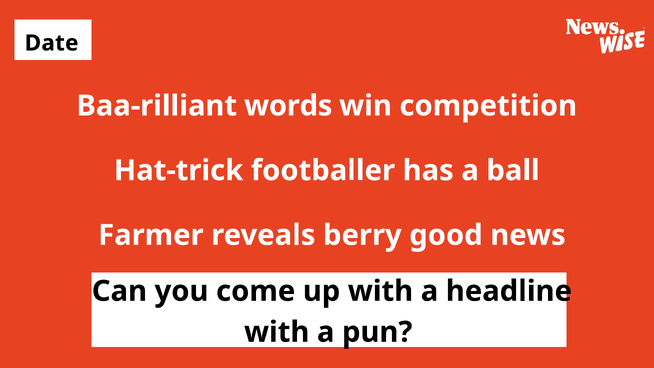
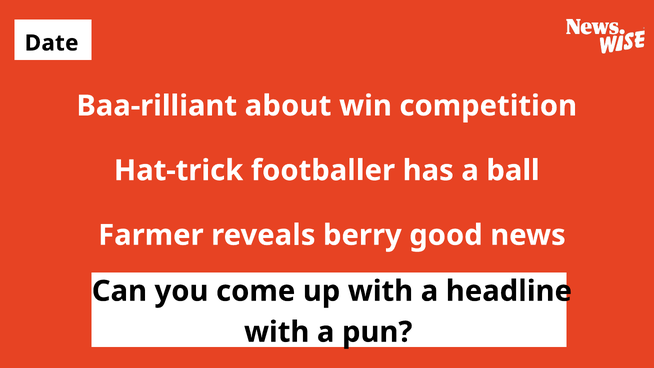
words: words -> about (288, 106)
